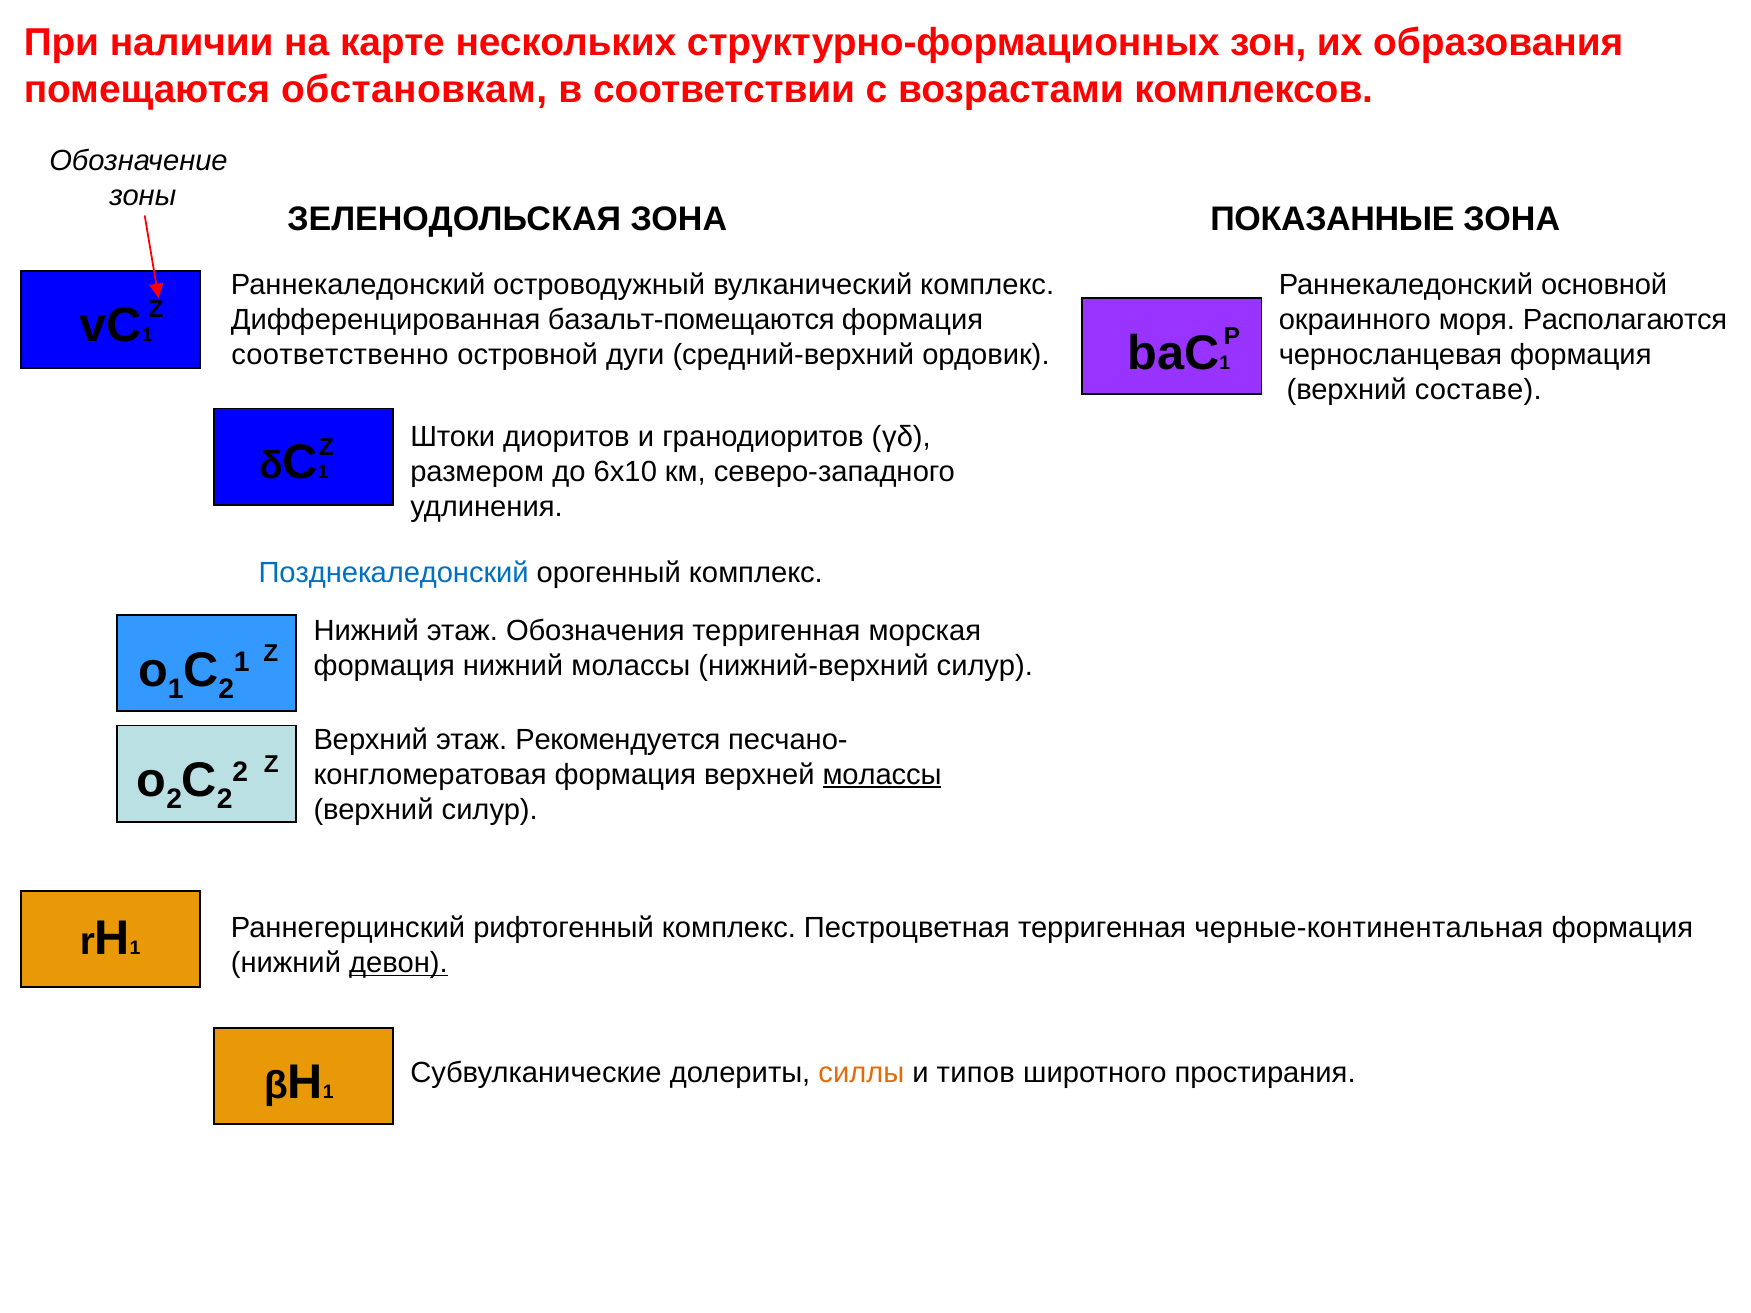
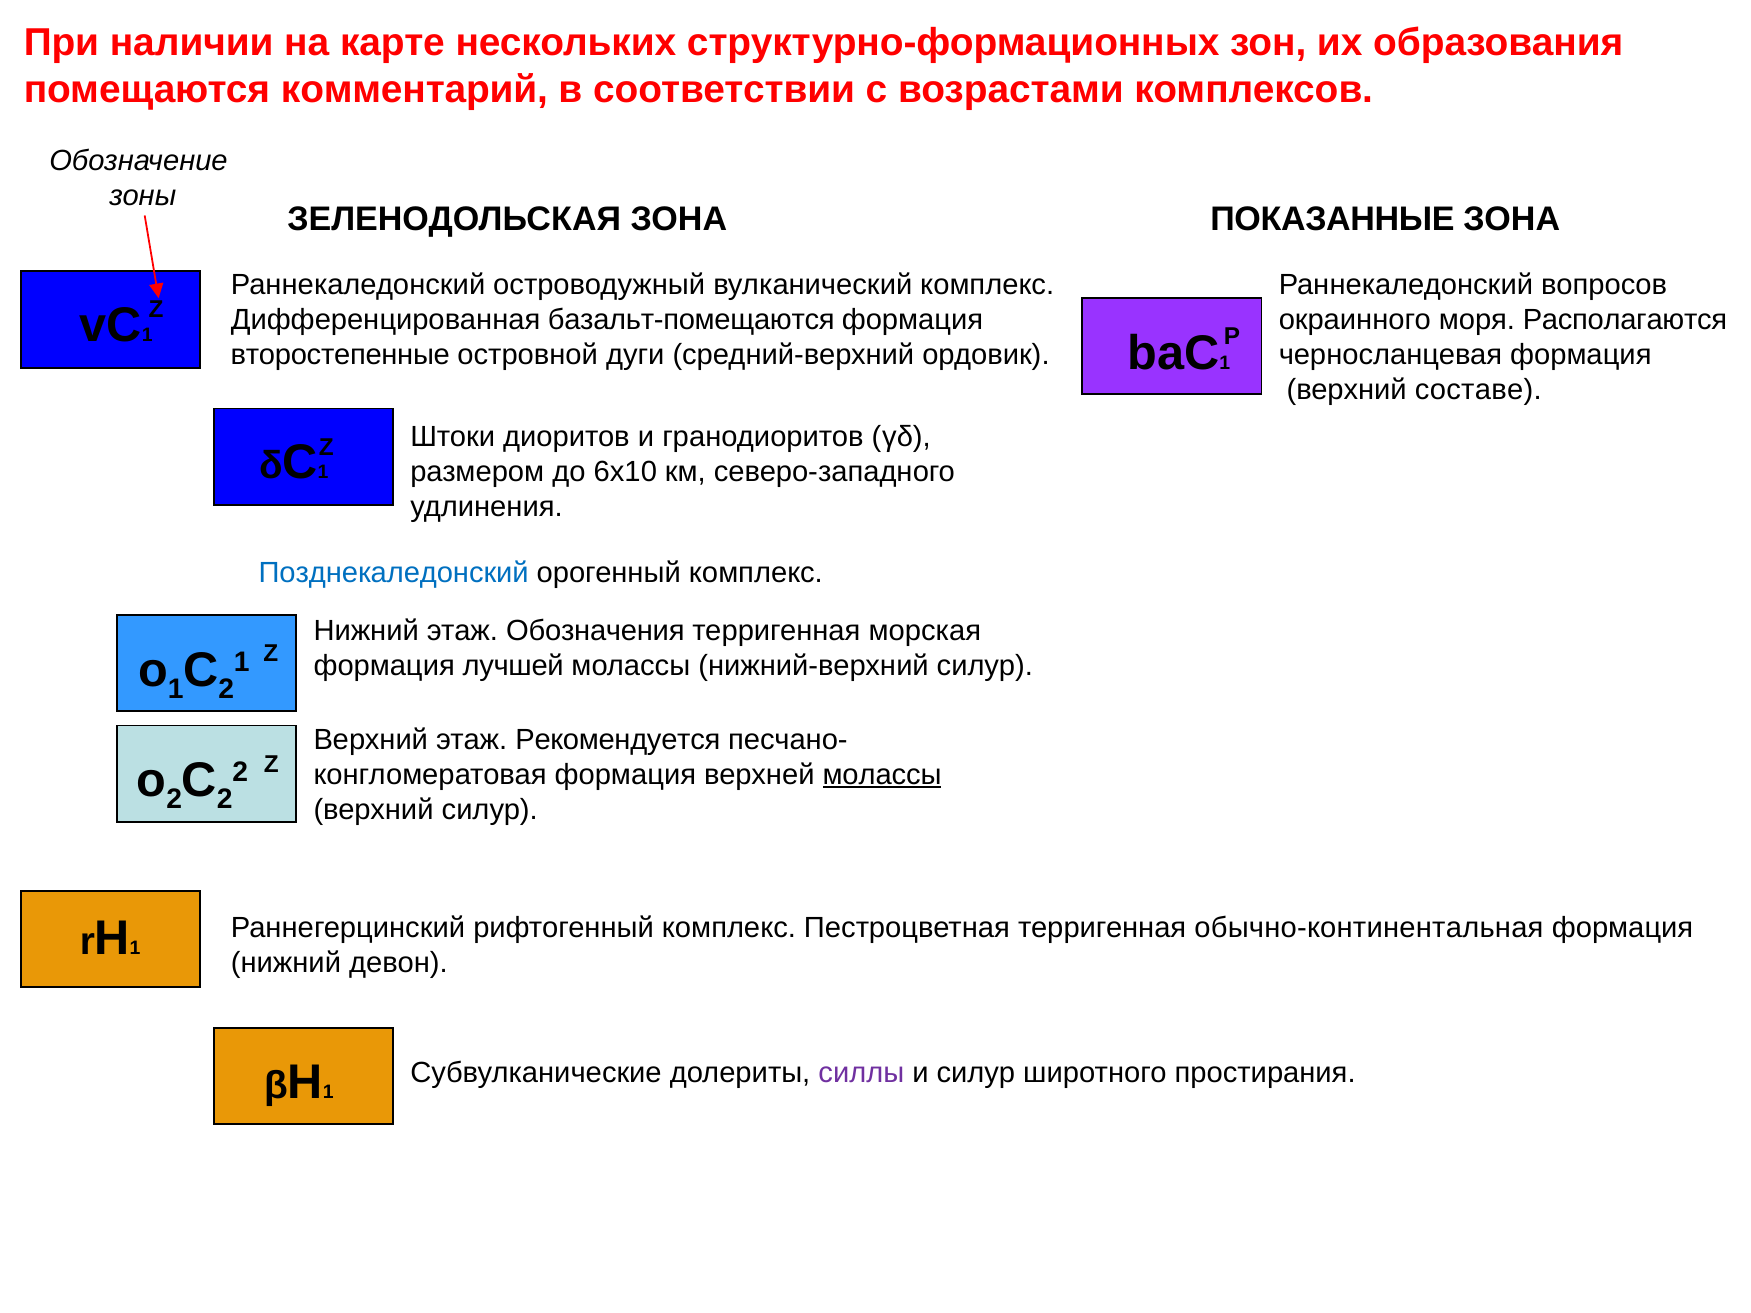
обстановкам: обстановкам -> комментарий (414, 90)
основной: основной -> вопросов (1604, 285)
соответственно: соответственно -> второстепенные (340, 355)
нижний: нижний -> лучшей (513, 666)
черные-континентальная: черные-континентальная -> обычно-континентальная (1369, 928)
девон underline: present -> none (398, 963)
силлы colour: orange -> purple (861, 1074)
и типов: типов -> силур (976, 1074)
